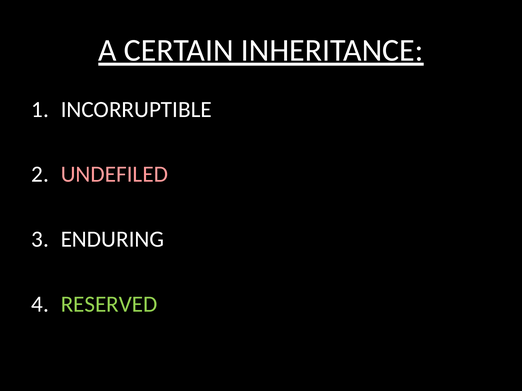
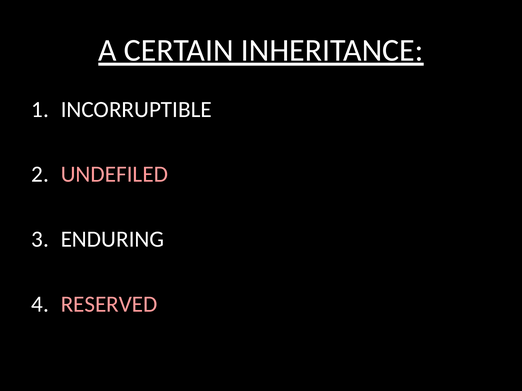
RESERVED colour: light green -> pink (109, 305)
